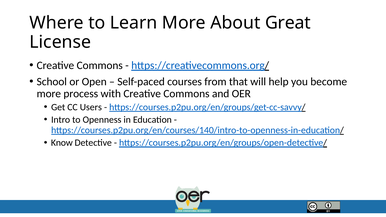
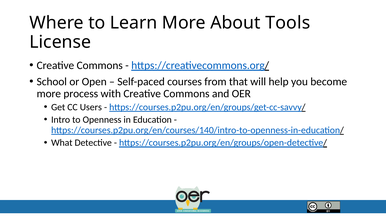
Great: Great -> Tools (288, 23)
Know: Know -> What (62, 143)
